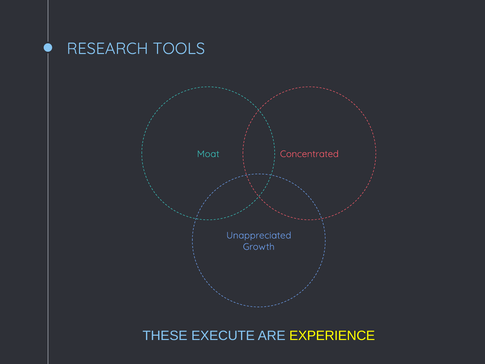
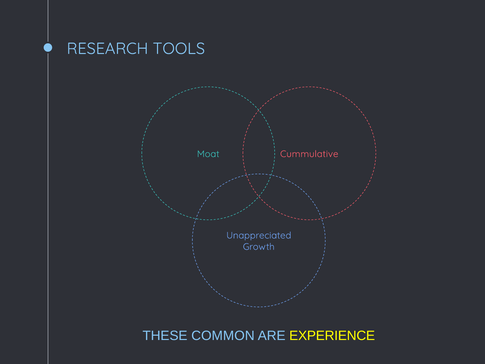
Concentrated: Concentrated -> Cummulative (309, 154)
EXECUTE: EXECUTE -> COMMON (223, 335)
